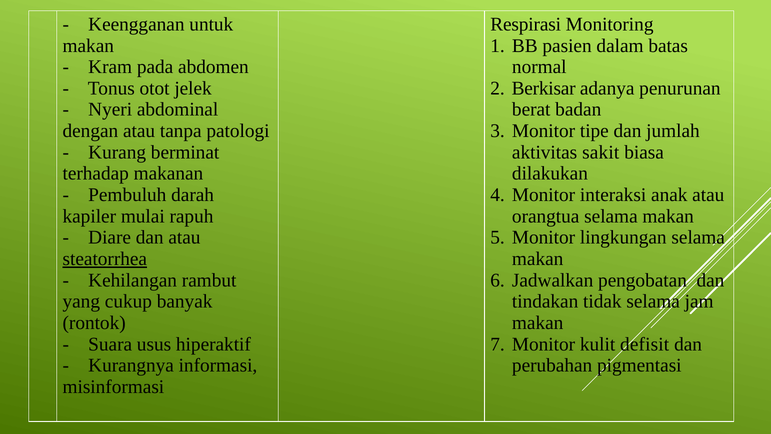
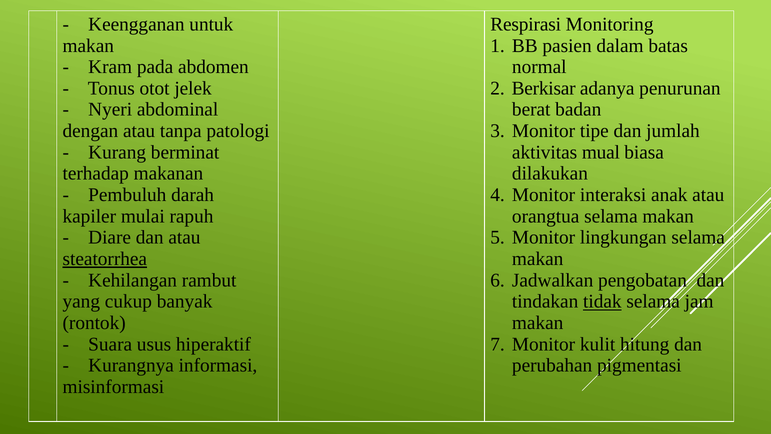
sakit: sakit -> mual (601, 152)
tidak underline: none -> present (602, 301)
defisit: defisit -> hitung (645, 344)
